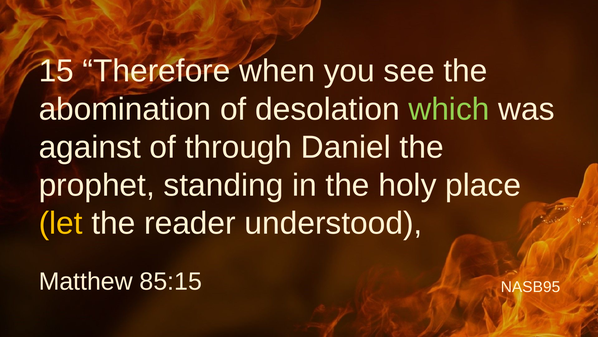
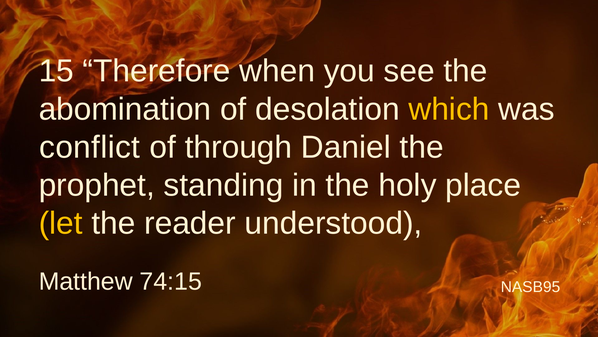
which colour: light green -> yellow (449, 109)
against: against -> conflict (90, 147)
85:15: 85:15 -> 74:15 (171, 281)
